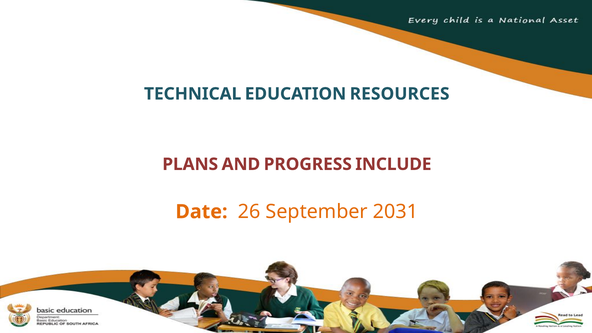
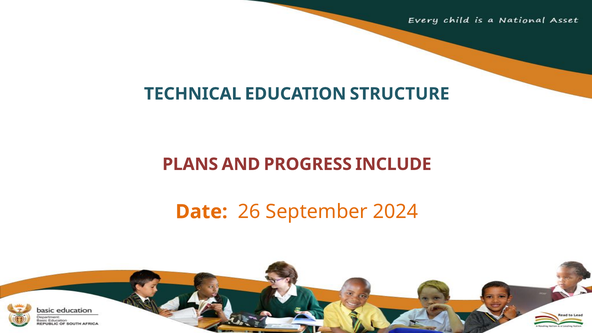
RESOURCES: RESOURCES -> STRUCTURE (400, 94)
2031: 2031 -> 2024 (396, 212)
